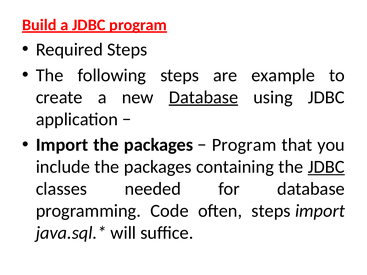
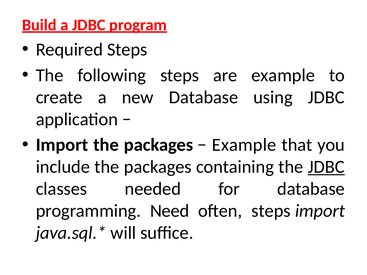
Database underline: present -> none (204, 97)
Program: Program -> Example (244, 145)
Code: Code -> Need (170, 211)
